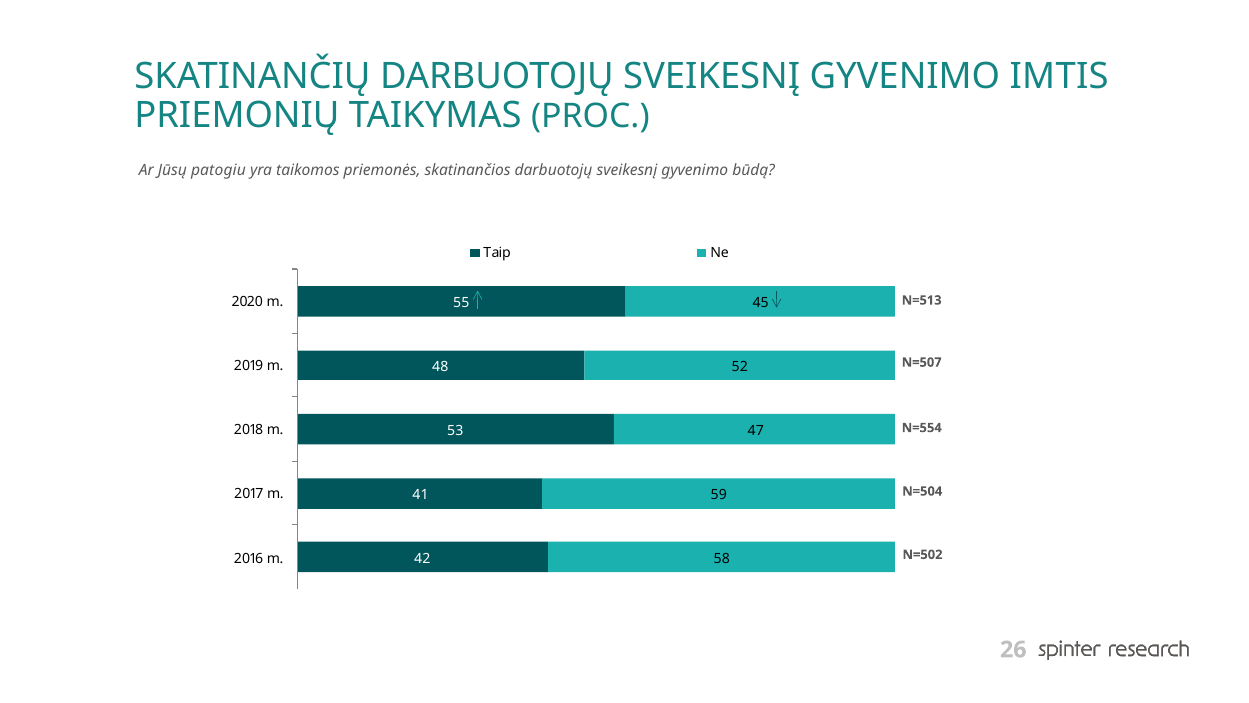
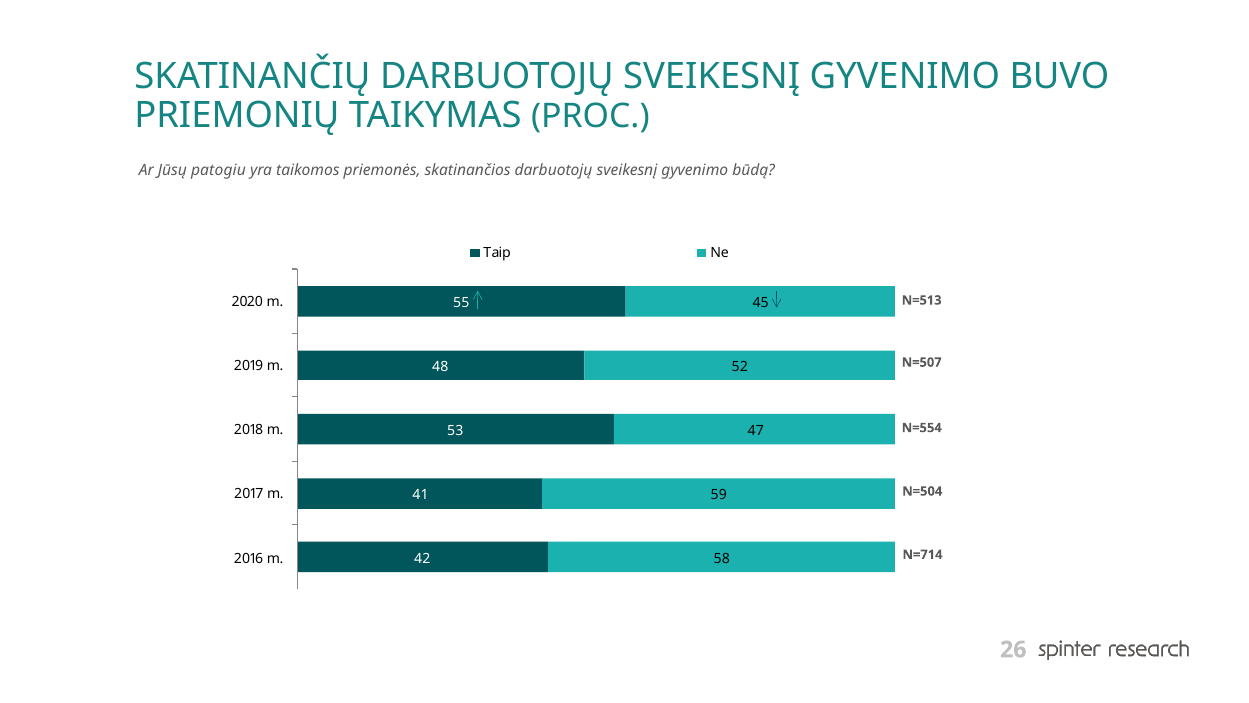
IMTIS: IMTIS -> BUVO (1059, 76)
N=502: N=502 -> N=714 (922, 554)
